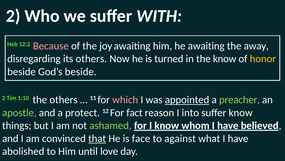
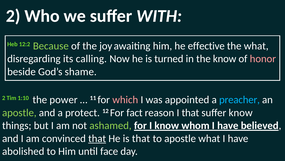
Because colour: pink -> light green (51, 46)
he awaiting: awaiting -> effective (206, 46)
the away: away -> what (256, 46)
its others: others -> calling (91, 59)
honor colour: yellow -> pink (263, 59)
God’s beside: beside -> shame (81, 71)
the others: others -> power (64, 99)
appointed underline: present -> none (187, 99)
preacher colour: light green -> light blue (239, 99)
I into: into -> that (190, 112)
is face: face -> that (141, 138)
to against: against -> apostle (180, 138)
love: love -> face (109, 151)
